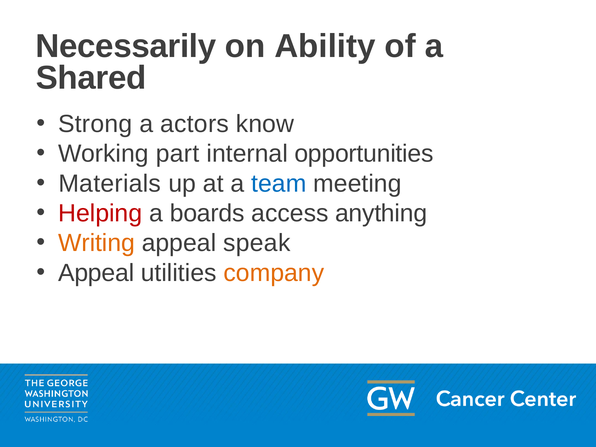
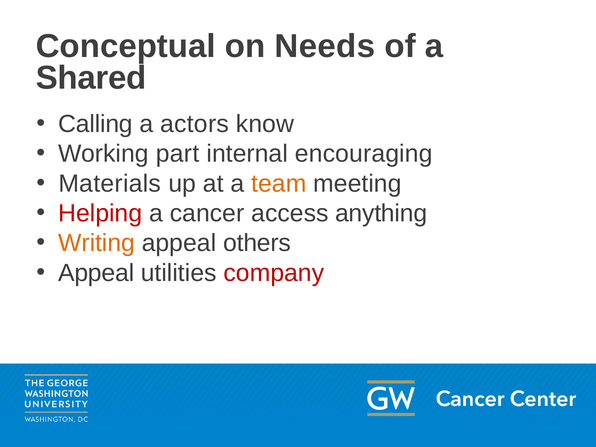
Necessarily: Necessarily -> Conceptual (126, 46)
Ability: Ability -> Needs (325, 46)
Strong: Strong -> Calling (95, 124)
opportunities: opportunities -> encouraging (364, 154)
team colour: blue -> orange (279, 184)
boards: boards -> cancer (207, 213)
speak: speak -> others (257, 243)
company colour: orange -> red (274, 273)
